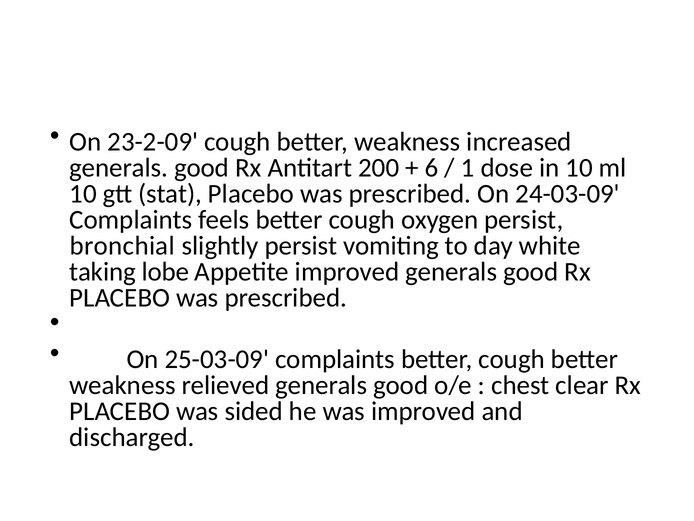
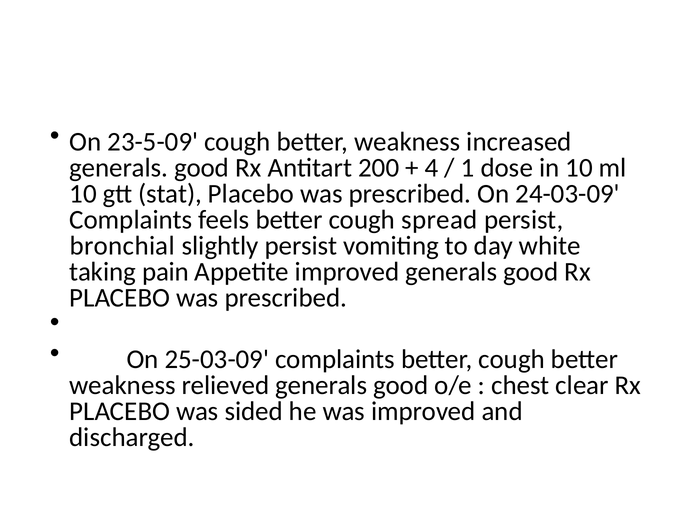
23-2-09: 23-2-09 -> 23-5-09 (153, 142)
6: 6 -> 4 (432, 168)
oxygen: oxygen -> spread (439, 220)
lobe: lobe -> pain (165, 272)
